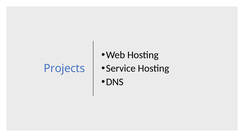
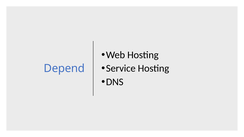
Projects: Projects -> Depend (64, 69)
